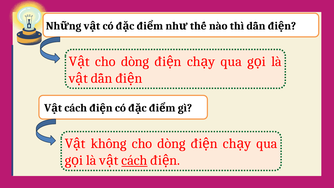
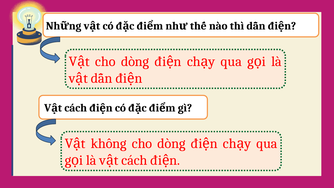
cách underline: present -> none (134, 160)
